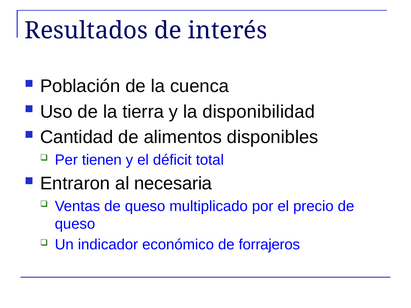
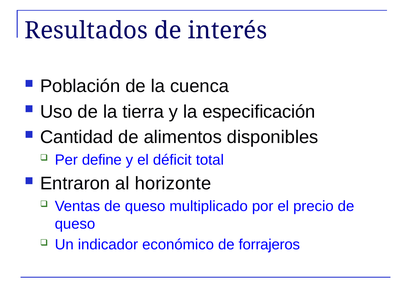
disponibilidad: disponibilidad -> especificación (259, 112)
tienen: tienen -> define (102, 160)
necesaria: necesaria -> horizonte (173, 184)
